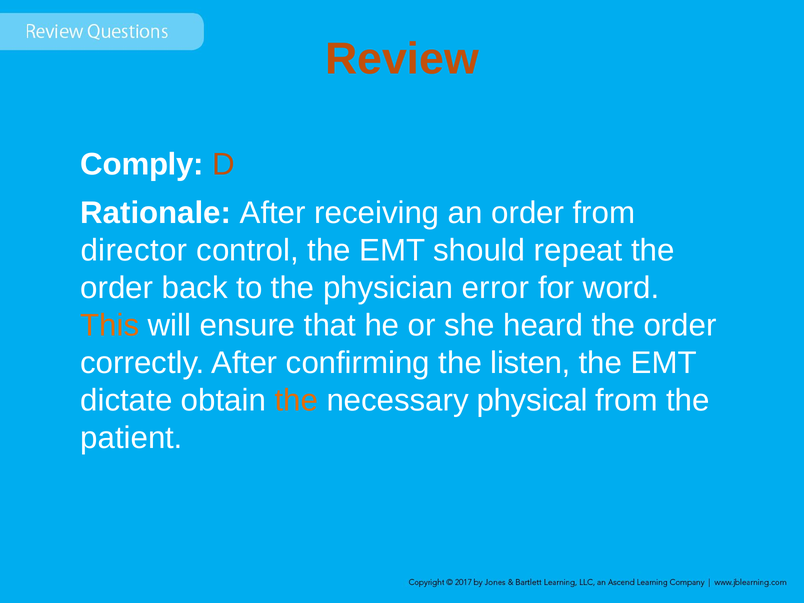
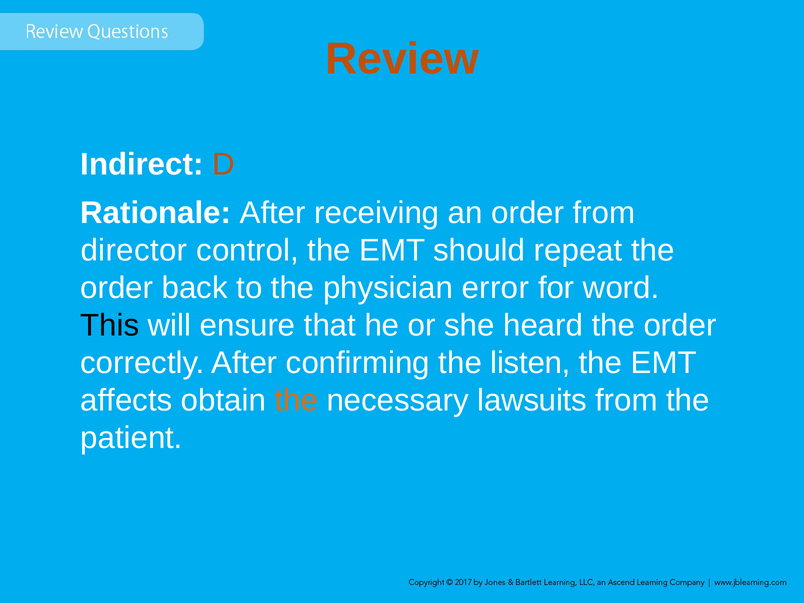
Comply: Comply -> Indirect (142, 164)
This colour: orange -> black (110, 325)
dictate: dictate -> affects (126, 401)
physical: physical -> lawsuits (532, 401)
